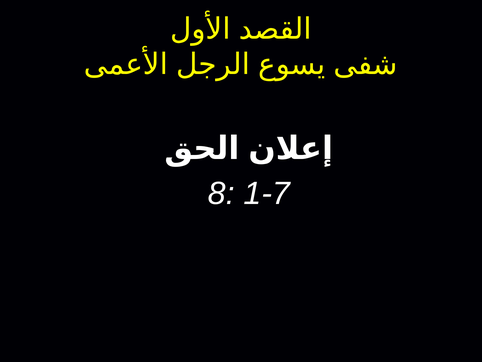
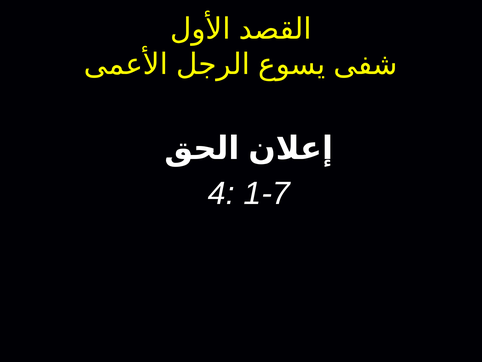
8: 8 -> 4 (221, 193)
